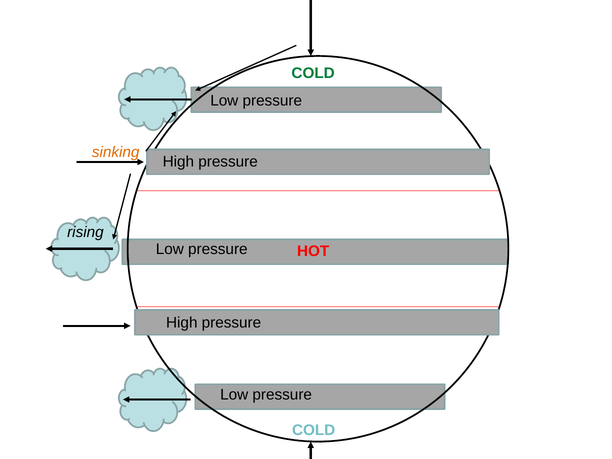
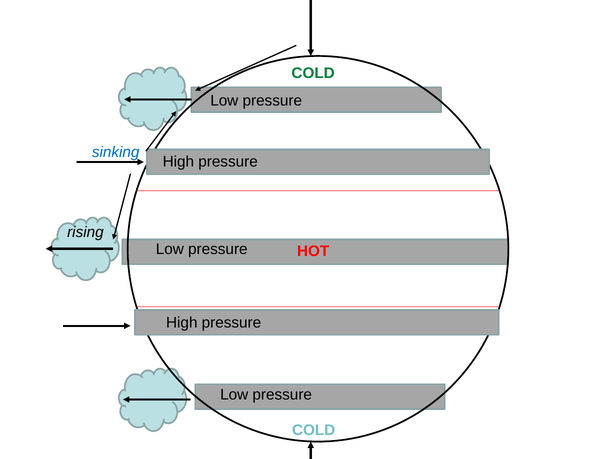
sinking colour: orange -> blue (116, 152)
